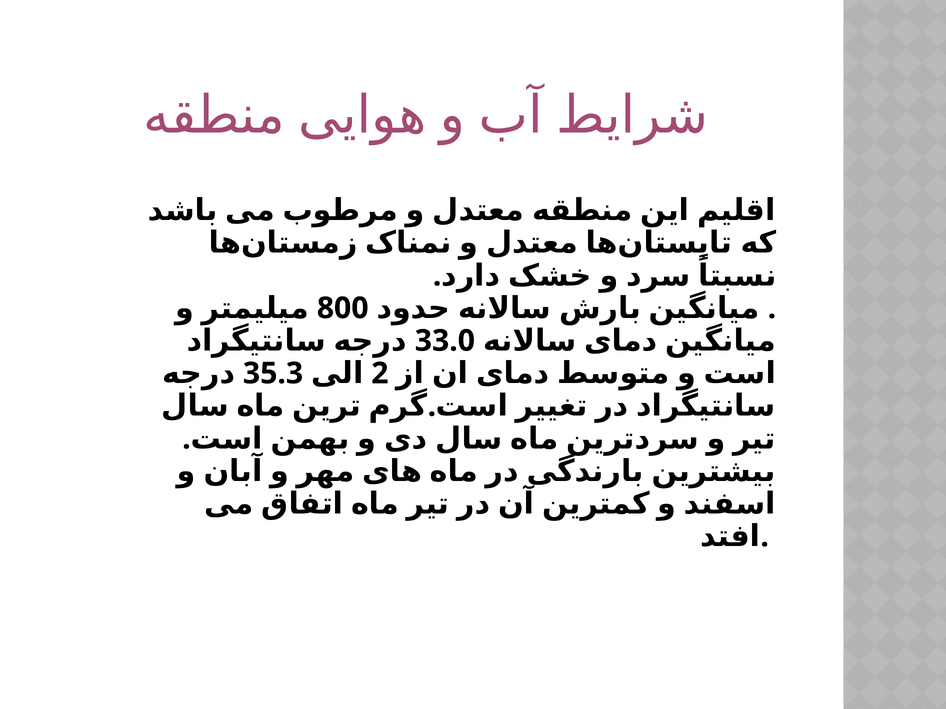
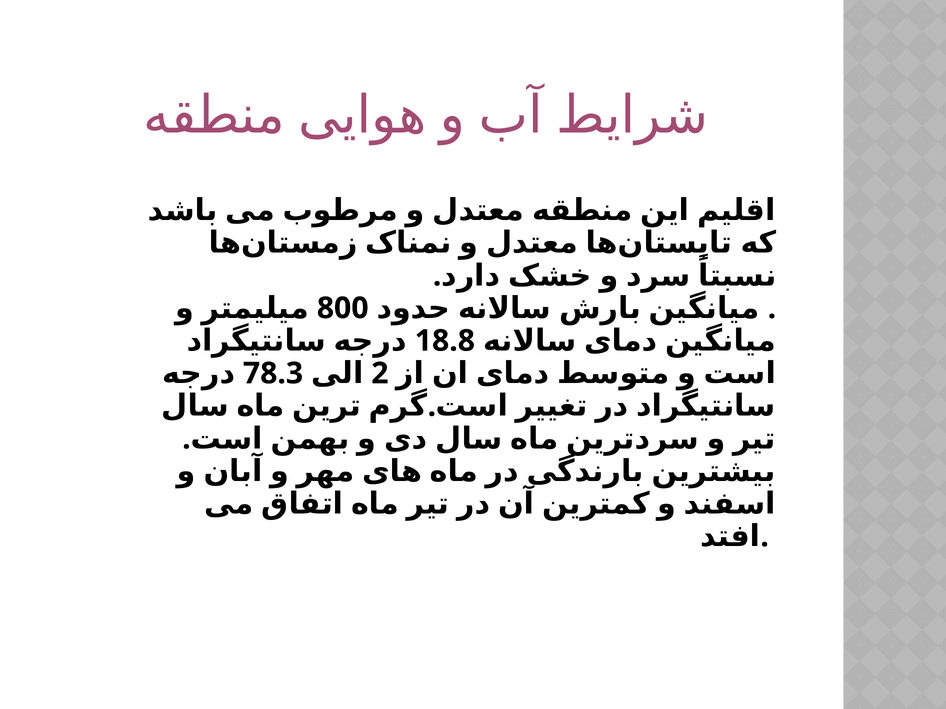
33.0: 33.0 -> 18.8 (445, 341)
35.3: 35.3 -> 78.3 (273, 374)
